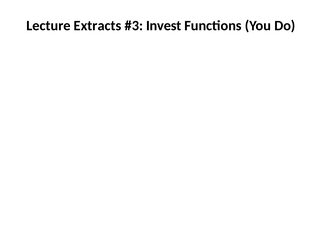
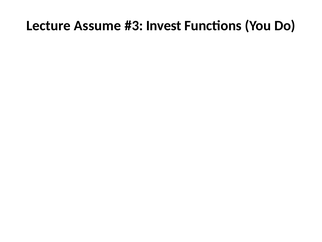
Extracts: Extracts -> Assume (98, 26)
